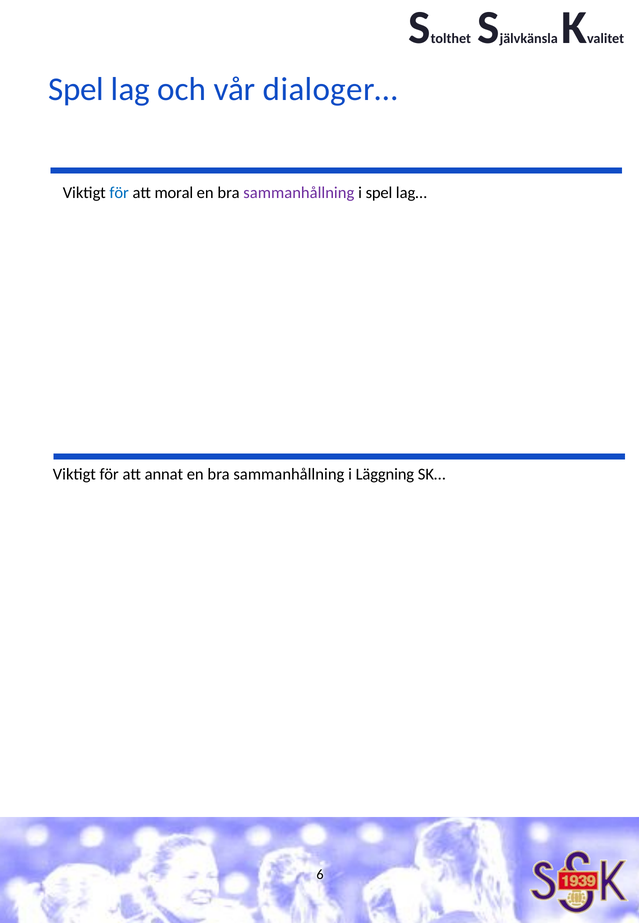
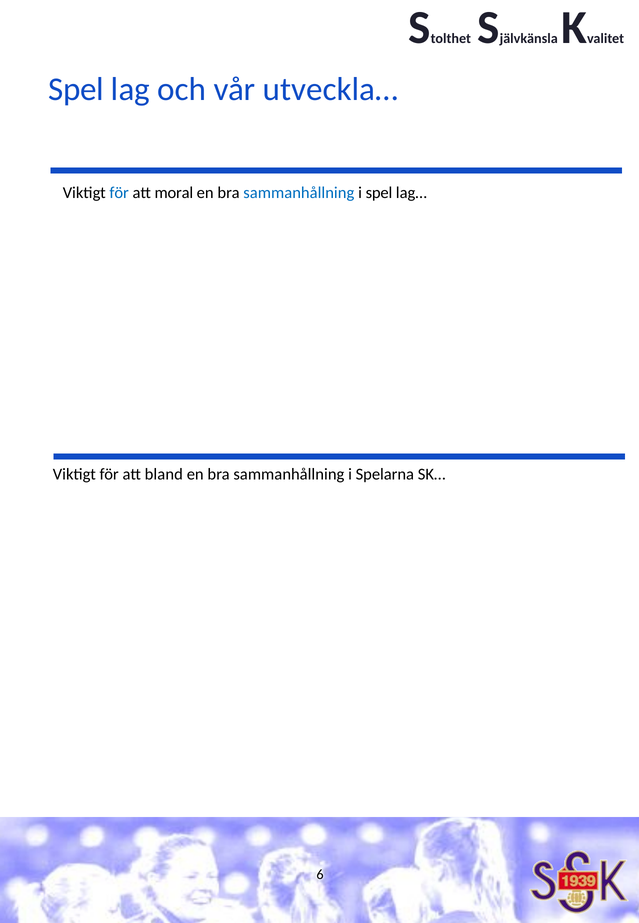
dialoger…: dialoger… -> utveckla… (331, 89)
sammanhållning colour: purple -> blue (299, 193)
annat: annat -> bland (164, 474)
Läggning: Läggning -> Spelarna (385, 474)
